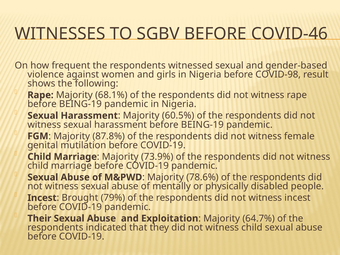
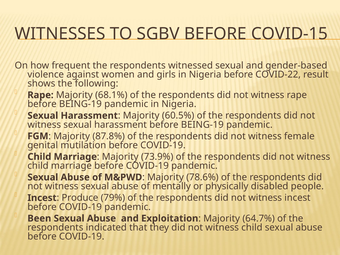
COVID-46: COVID-46 -> COVID-15 (289, 34)
COVID-98: COVID-98 -> COVID-22 (278, 74)
Brought: Brought -> Produce (80, 198)
Their: Their -> Been (39, 218)
